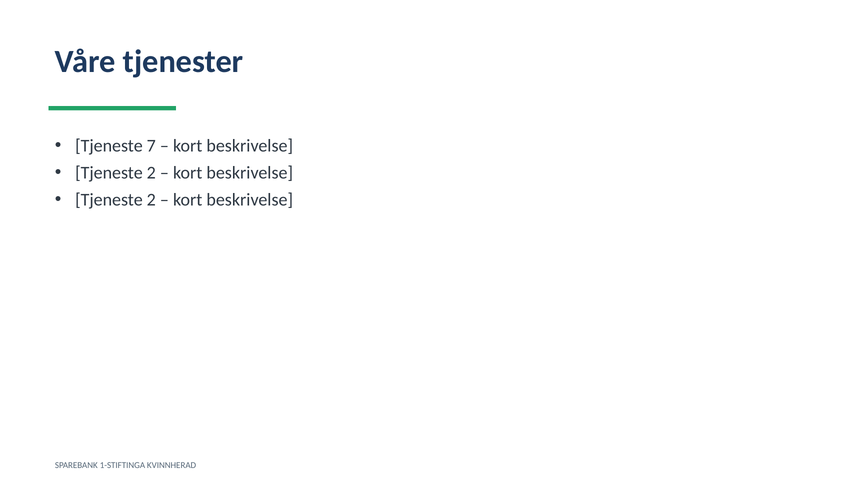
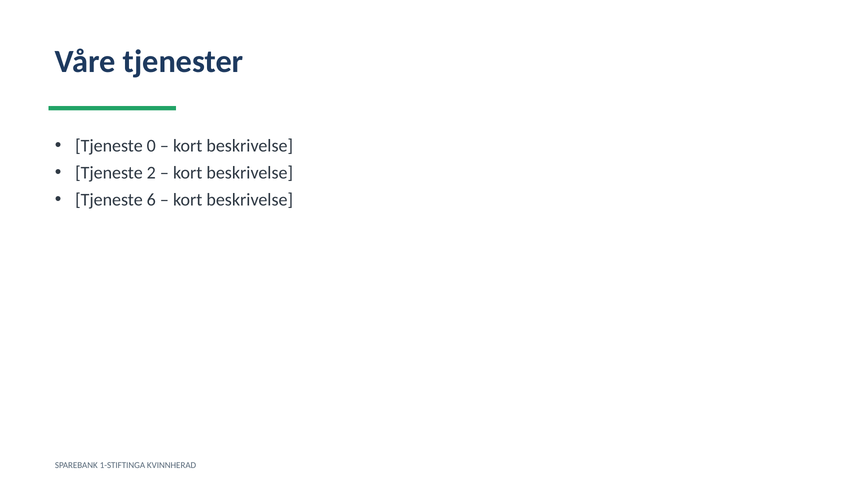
7: 7 -> 0 (151, 146)
2: 2 -> 6 (151, 200)
